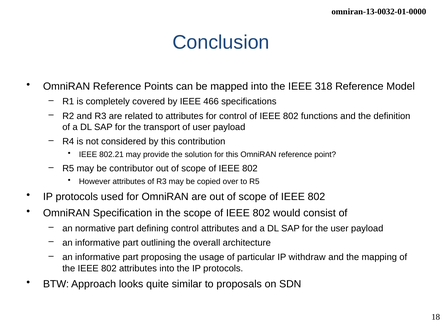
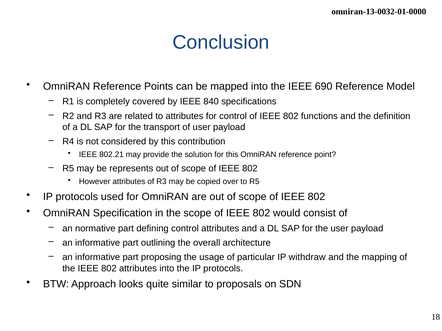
318: 318 -> 690 (324, 87)
466: 466 -> 840 (211, 102)
contributor: contributor -> represents (131, 169)
